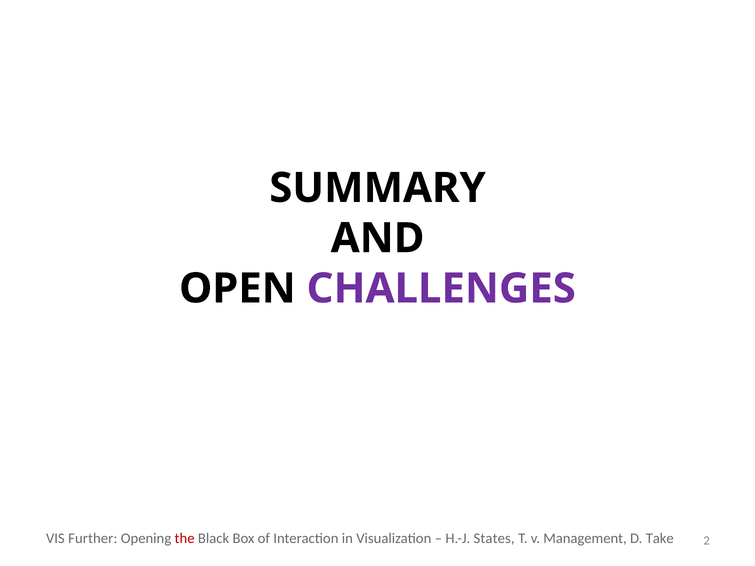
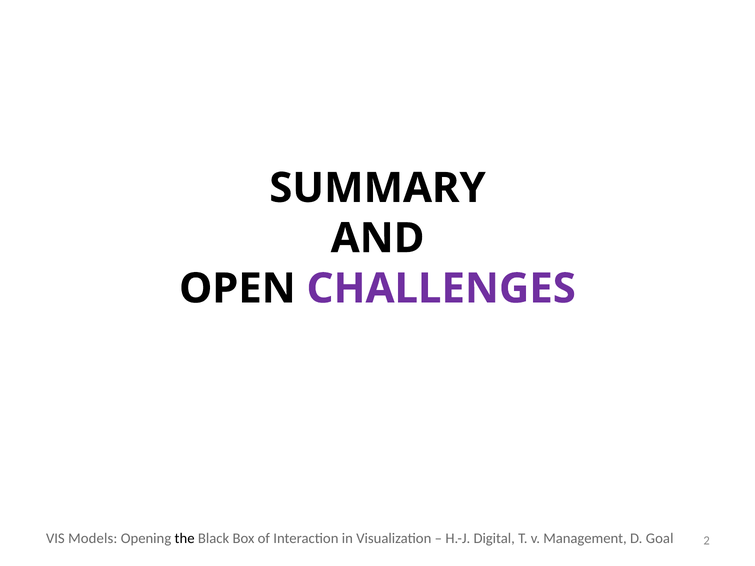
Further: Further -> Models (93, 538)
the colour: red -> black (185, 538)
States: States -> Digital (494, 538)
Take: Take -> Goal (660, 538)
